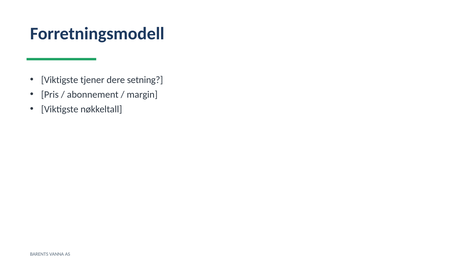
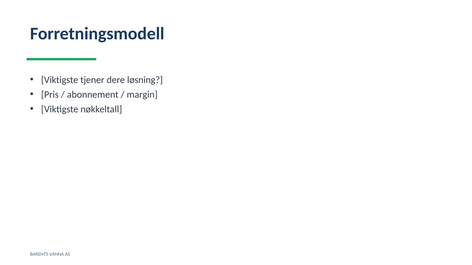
setning: setning -> løsning (145, 80)
